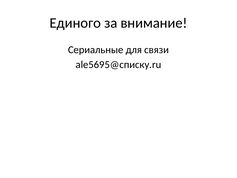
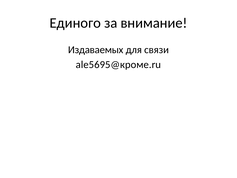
Сериальные: Сериальные -> Издаваемых (96, 50)
ale5695@списку.ru: ale5695@списку.ru -> ale5695@кроме.ru (118, 64)
